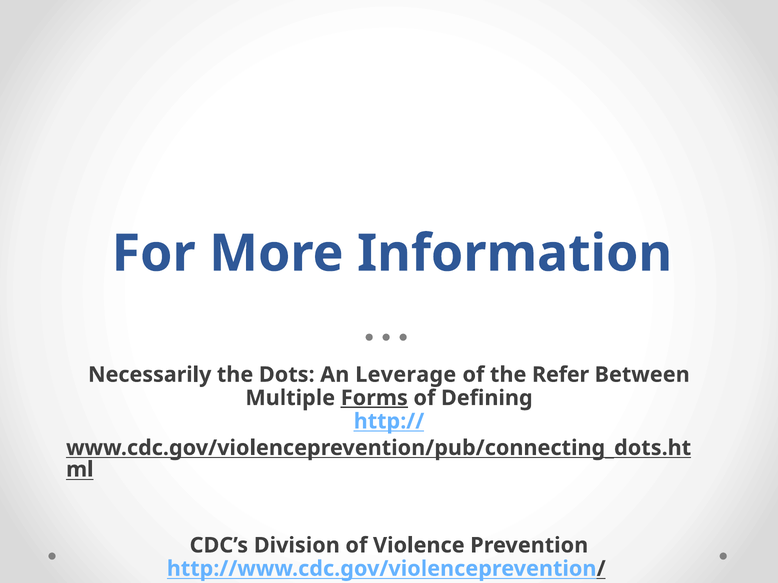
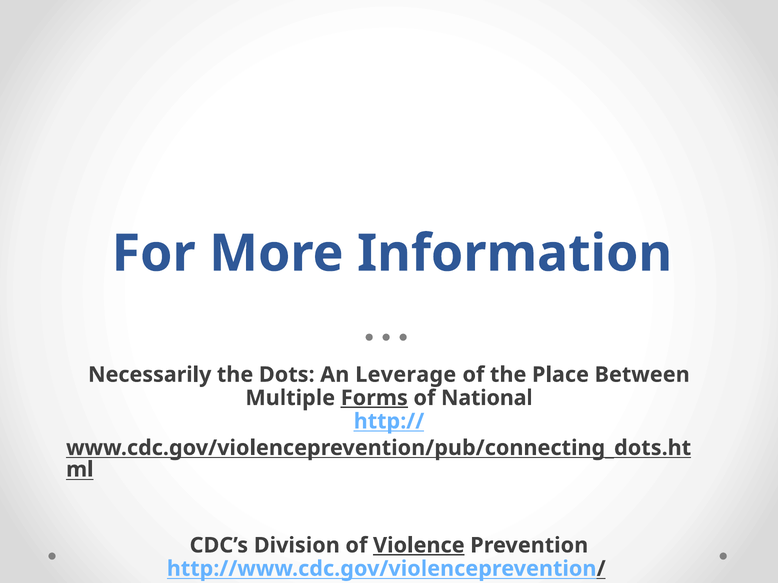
Refer: Refer -> Place (560, 375)
Defining: Defining -> National (487, 398)
Violence underline: none -> present (419, 546)
